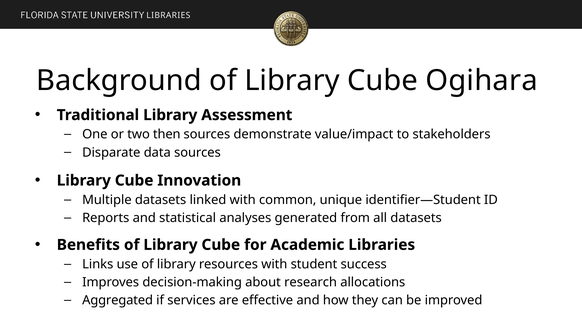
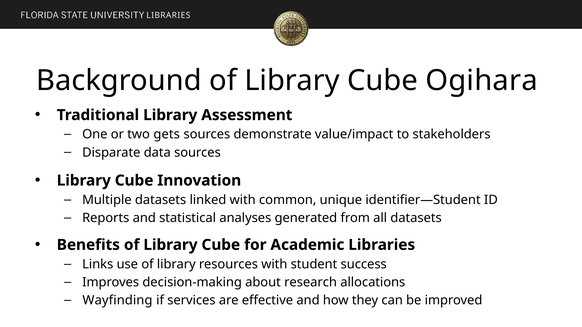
then: then -> gets (167, 135)
Aggregated: Aggregated -> Wayfinding (117, 301)
